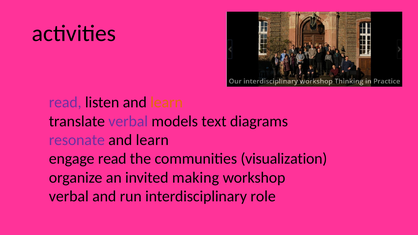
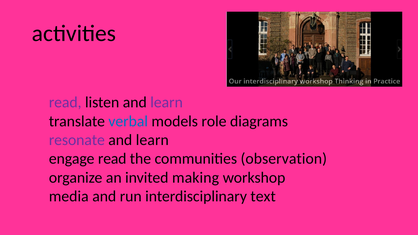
learn colour: orange -> purple (167, 102)
verbal colour: purple -> blue (128, 121)
text: text -> role (214, 121)
visualization: visualization -> observation (284, 159)
verbal: verbal -> media (69, 196)
role: role -> text (263, 196)
